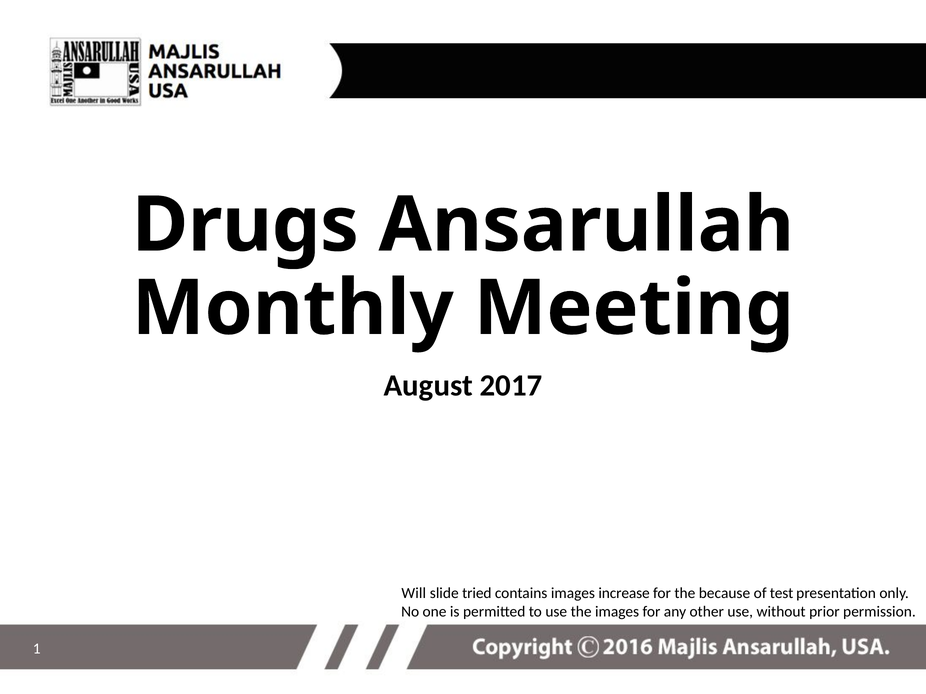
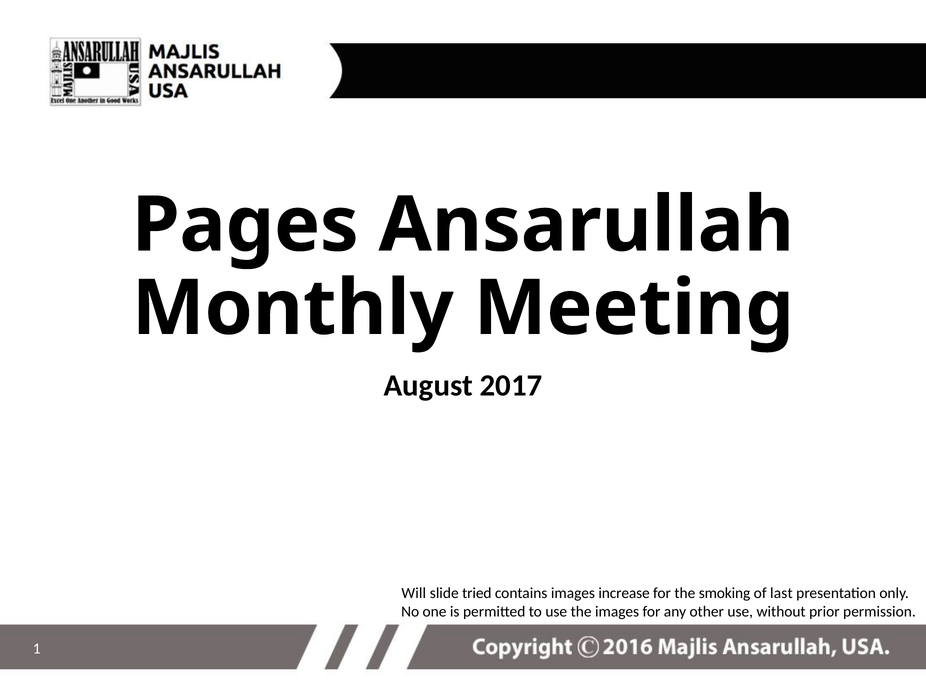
Drugs: Drugs -> Pages (245, 225)
because: because -> smoking (725, 594)
test: test -> last (781, 594)
